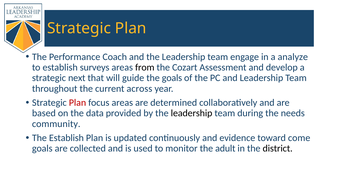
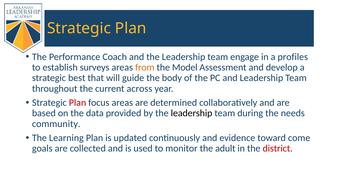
analyze: analyze -> profiles (293, 57)
from colour: black -> orange (145, 68)
Cozart: Cozart -> Model (185, 68)
next: next -> best (77, 78)
the goals: goals -> body (172, 78)
The Establish: Establish -> Learning (66, 138)
district colour: black -> red (278, 149)
